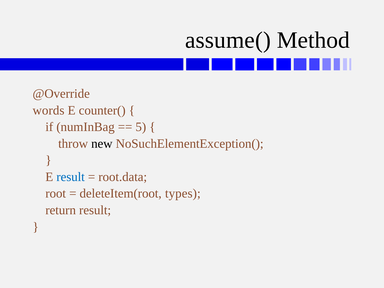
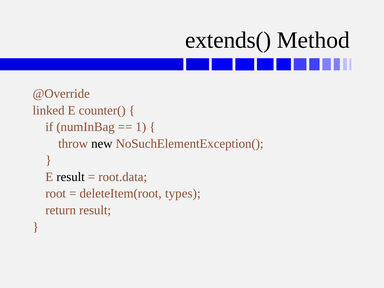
assume(: assume( -> extends( (228, 40)
words: words -> linked (49, 110)
5: 5 -> 1 (141, 127)
result colour: blue -> black (71, 177)
